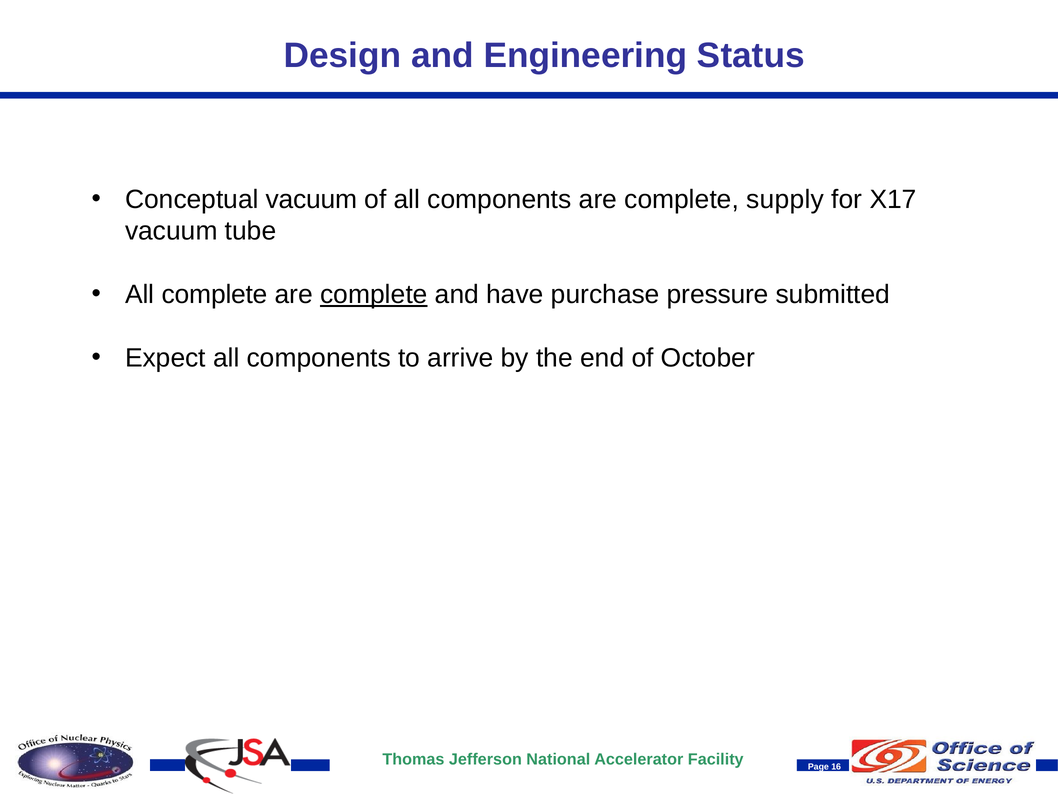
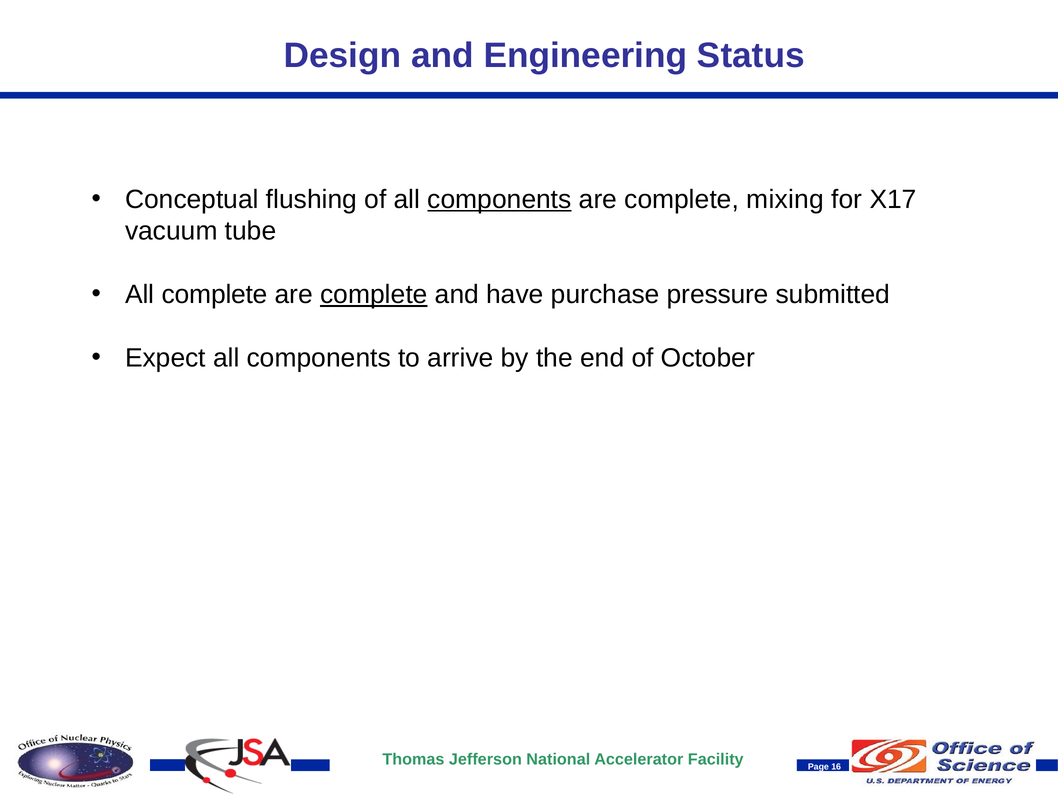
Conceptual vacuum: vacuum -> flushing (312, 199)
components underline: none -> present (499, 199)
supply: supply -> mixing (785, 199)
